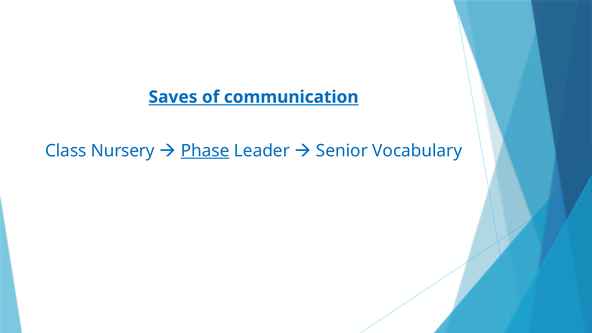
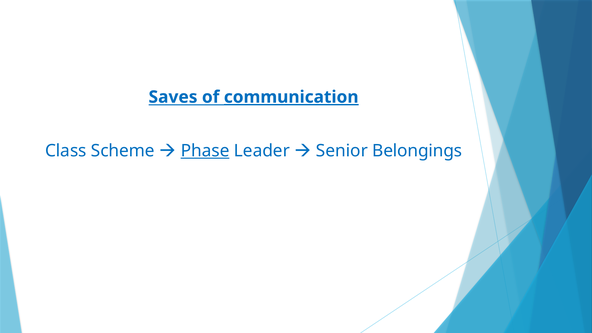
communication underline: none -> present (291, 97)
Nursery: Nursery -> Scheme (123, 151)
Vocabulary: Vocabulary -> Belongings (417, 151)
